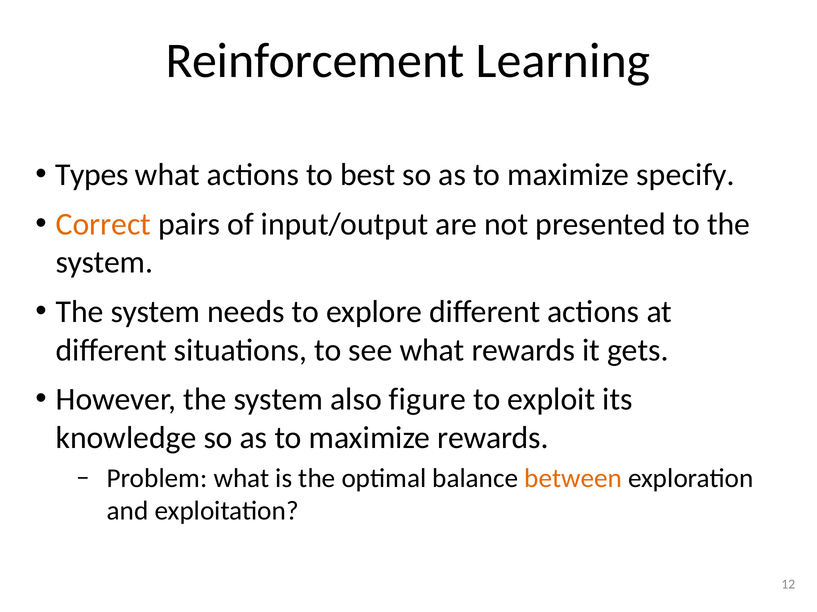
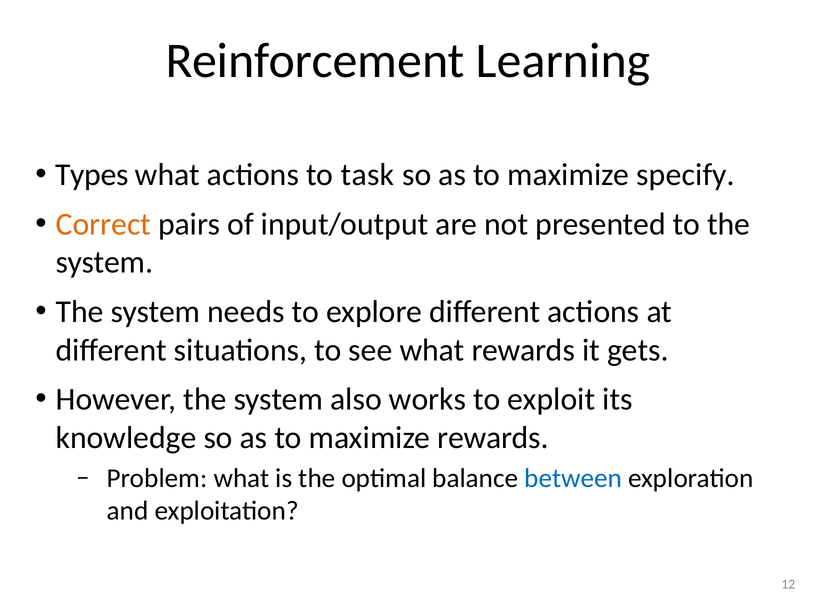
best: best -> task (368, 175)
figure: figure -> works (428, 400)
between colour: orange -> blue (573, 479)
